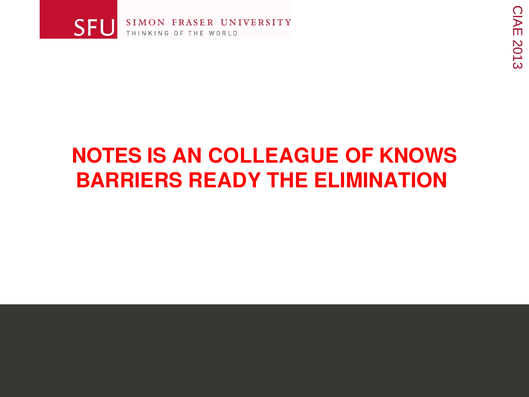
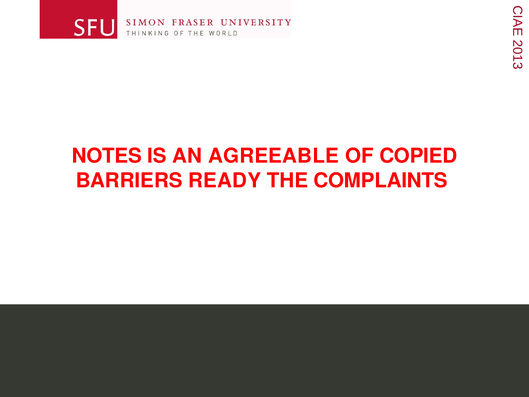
COLLEAGUE: COLLEAGUE -> AGREEABLE (273, 156)
KNOWS: KNOWS -> COPIED (418, 156)
ELIMINATION: ELIMINATION -> COMPLAINTS (381, 181)
